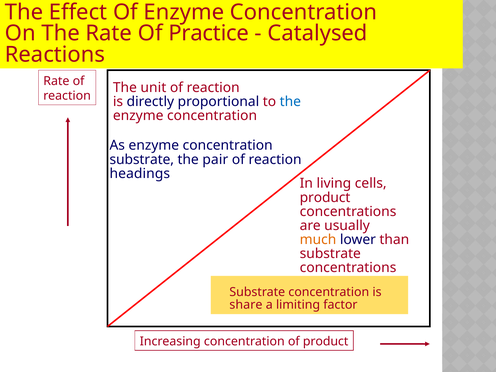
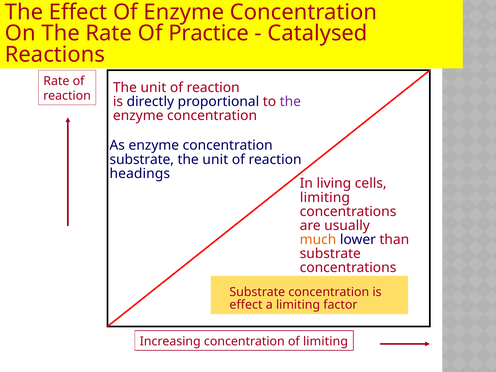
the colour: blue -> purple (290, 102)
pair: pair -> unit (215, 160)
product: product -> limiting (325, 197)
share: share -> effect (246, 305)
of product: product -> limiting (326, 341)
